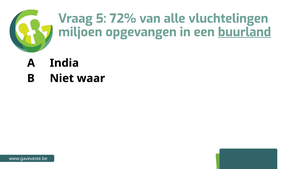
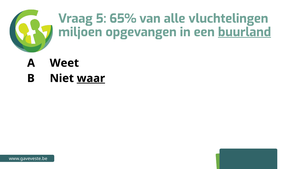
72%: 72% -> 65% (123, 19)
India: India -> Weet (64, 63)
waar underline: none -> present (91, 78)
